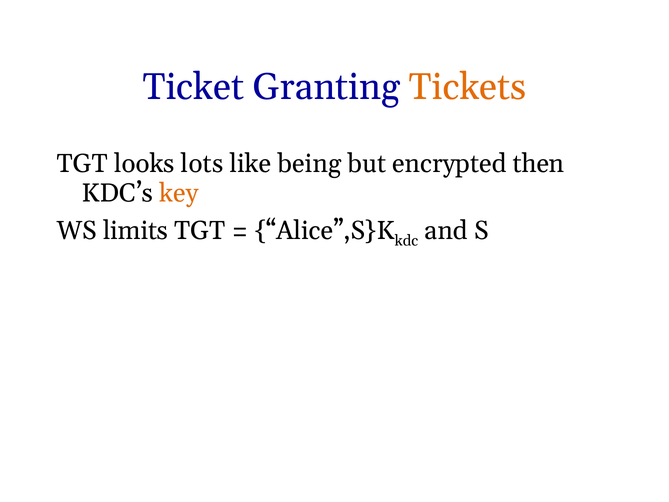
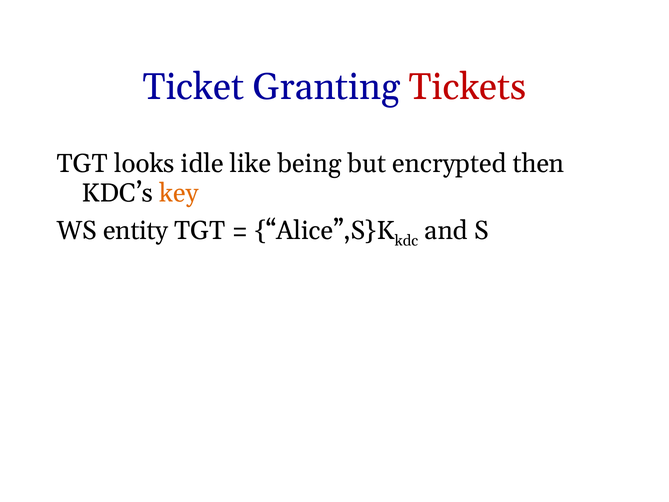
Tickets colour: orange -> red (468, 87)
lots: lots -> idle (202, 163)
limits: limits -> entity (136, 230)
